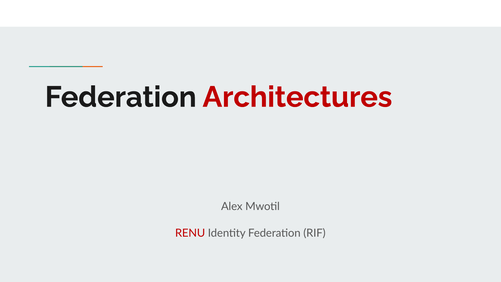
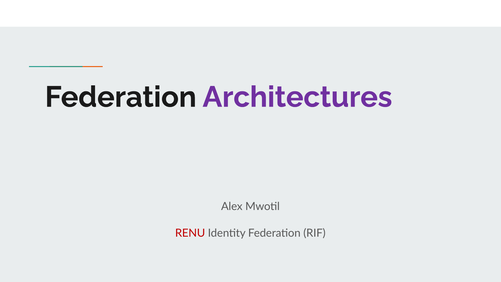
Architectures colour: red -> purple (297, 97)
